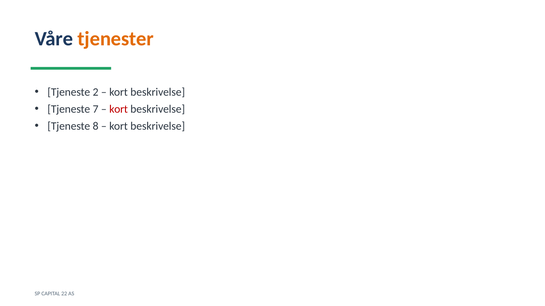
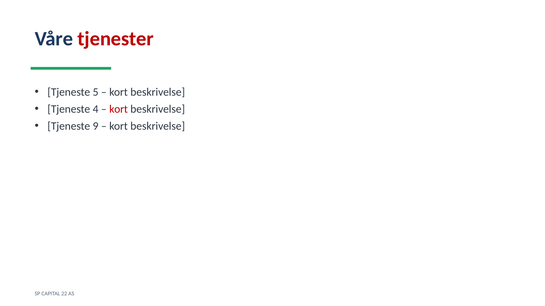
tjenester colour: orange -> red (116, 39)
2: 2 -> 5 (96, 92)
7: 7 -> 4 (96, 109)
8: 8 -> 9 (96, 126)
